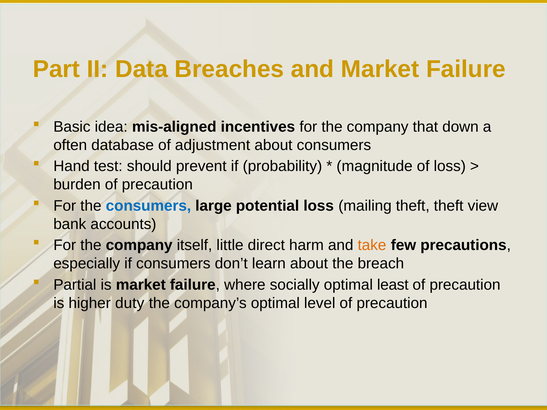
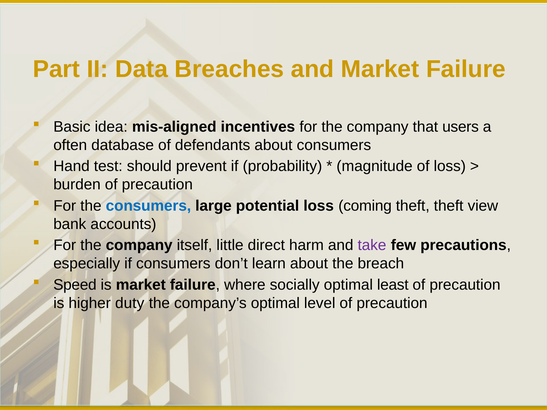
down: down -> users (461, 127)
adjustment: adjustment -> defendants (213, 145)
mailing: mailing -> coming (365, 206)
take colour: orange -> purple (372, 245)
Partial: Partial -> Speed (75, 285)
